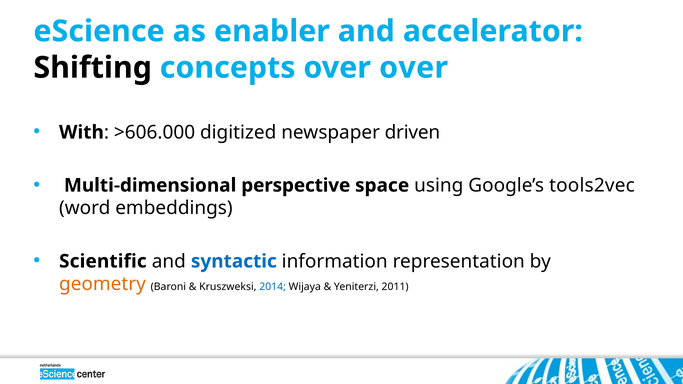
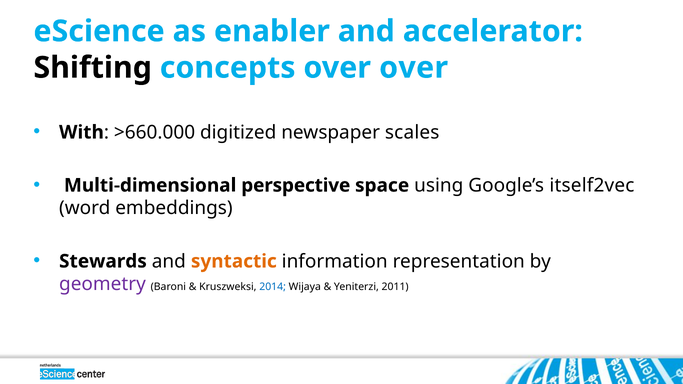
>606.000: >606.000 -> >660.000 (155, 132)
driven: driven -> scales (412, 132)
tools2vec: tools2vec -> itself2vec (592, 185)
Scientific: Scientific -> Stewards (103, 261)
syntactic colour: blue -> orange (234, 261)
geometry colour: orange -> purple (102, 284)
